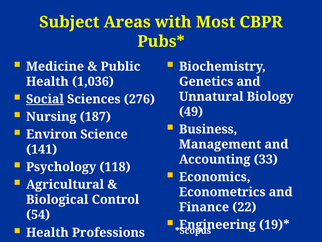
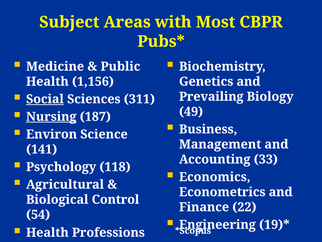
1,036: 1,036 -> 1,156 (93, 81)
Unnatural: Unnatural -> Prevailing (211, 96)
276: 276 -> 311 (139, 99)
Nursing underline: none -> present (51, 116)
